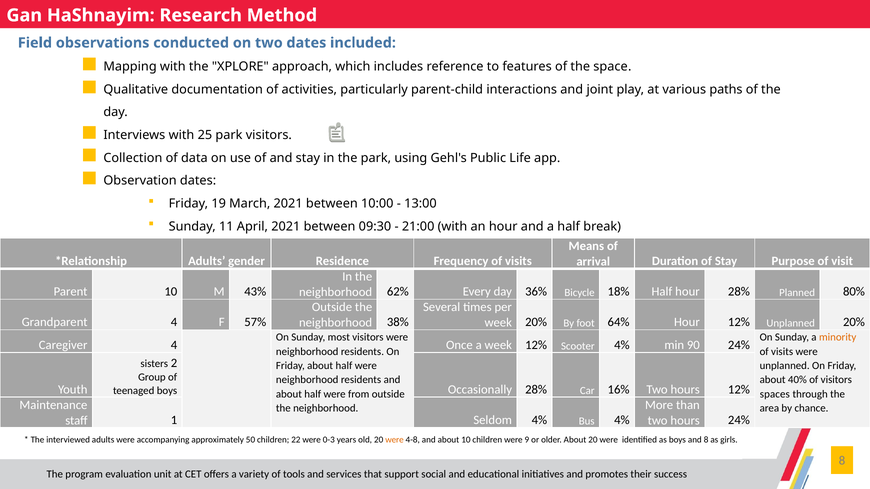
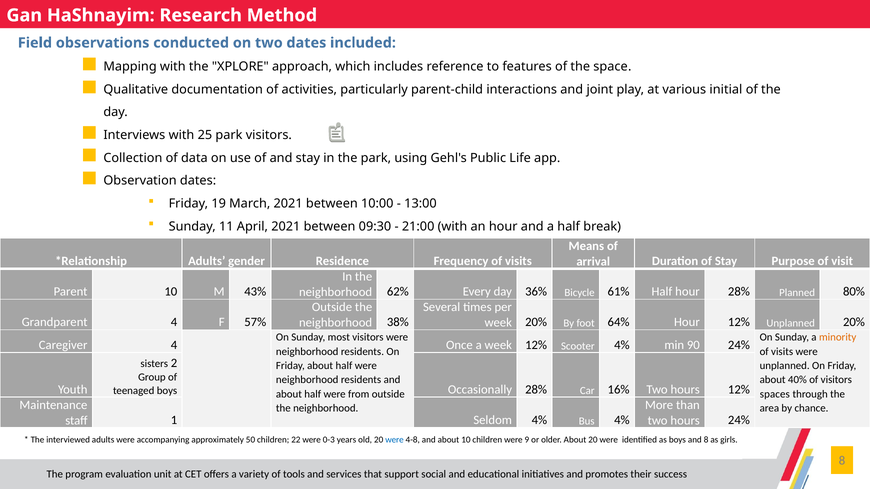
paths: paths -> initial (726, 89)
18%: 18% -> 61% (619, 292)
were colour: orange -> blue (394, 440)
